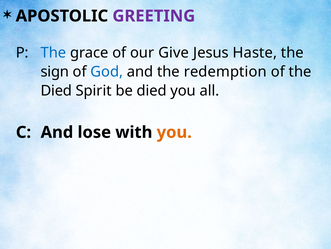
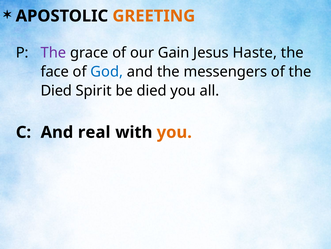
GREETING colour: purple -> orange (154, 16)
The colour: blue -> purple (53, 53)
Give: Give -> Gain (174, 53)
sign: sign -> face (55, 72)
redemption: redemption -> messengers (225, 72)
lose: lose -> real (94, 132)
